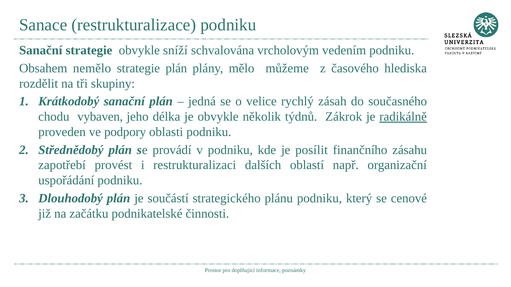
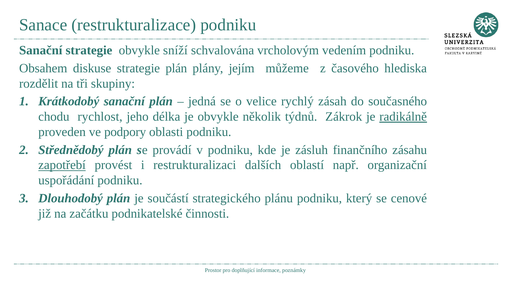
nemělo: nemělo -> diskuse (92, 68)
mělo: mělo -> jejím (242, 68)
vybaven: vybaven -> rychlost (100, 117)
posílit: posílit -> zásluh (312, 150)
zapotřebí underline: none -> present (62, 165)
